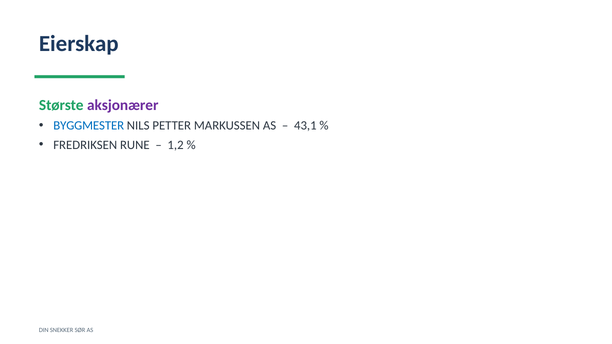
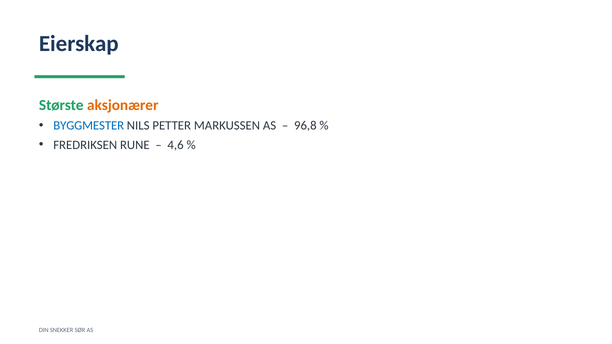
aksjonærer colour: purple -> orange (123, 105)
43,1: 43,1 -> 96,8 (305, 126)
1,2: 1,2 -> 4,6 (176, 145)
